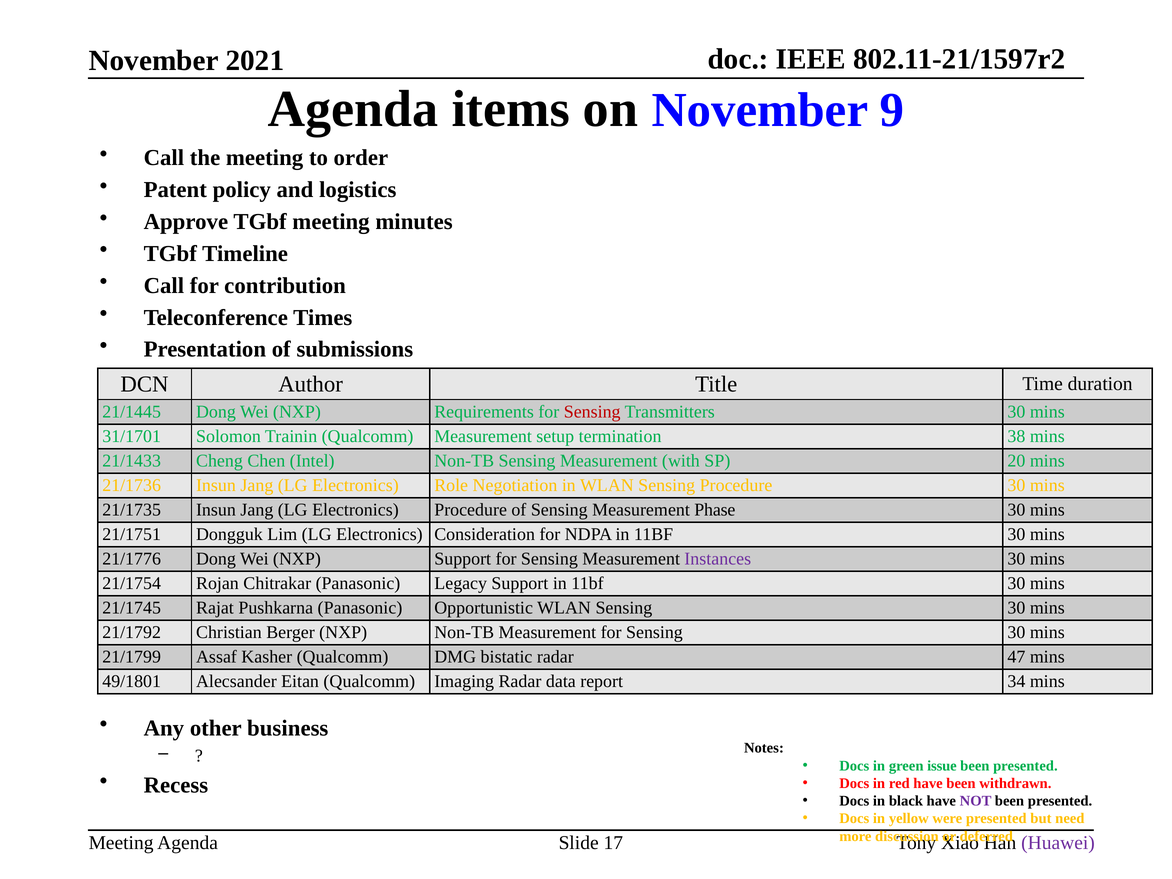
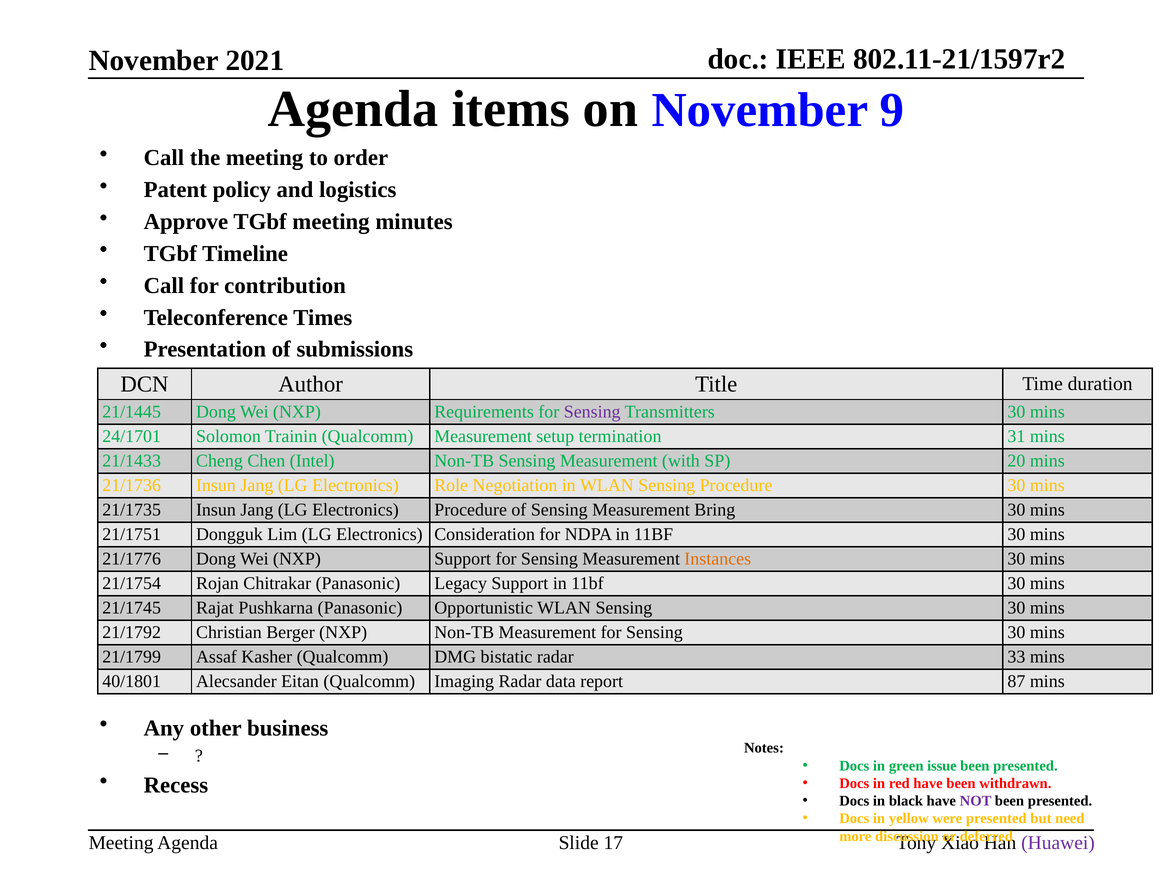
Sensing colour: red -> purple (592, 412)
31/1701: 31/1701 -> 24/1701 (132, 436)
38: 38 -> 31 (1016, 436)
Phase: Phase -> Bring (715, 510)
Instances colour: purple -> orange (718, 559)
47: 47 -> 33 (1016, 657)
49/1801: 49/1801 -> 40/1801 (132, 681)
34: 34 -> 87 (1016, 681)
